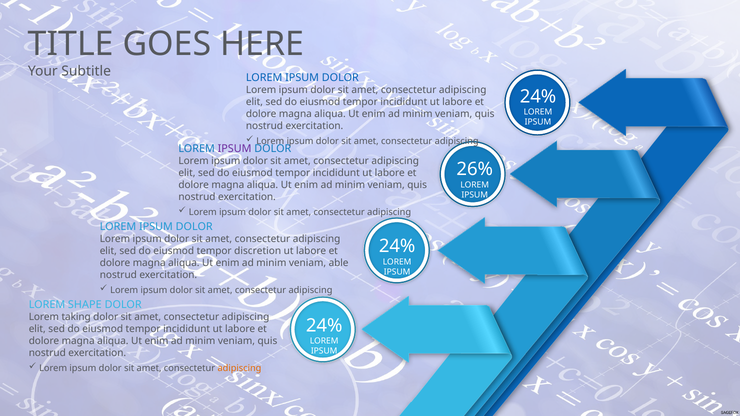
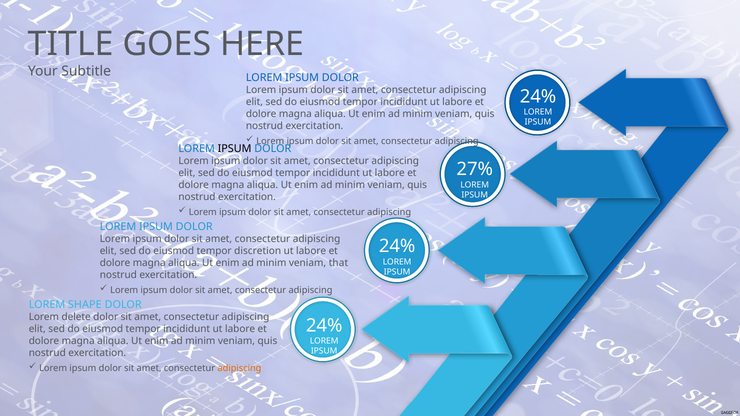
IPSUM colour: purple -> black (235, 149)
26%: 26% -> 27% (475, 169)
able: able -> that (338, 263)
taking: taking -> delete (76, 317)
